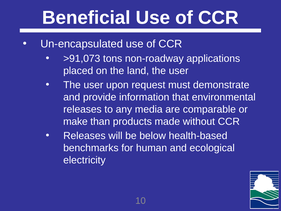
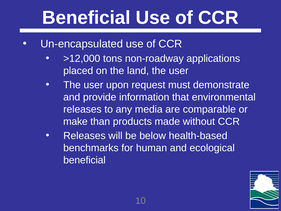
>91,073: >91,073 -> >12,000 (82, 58)
electricity: electricity -> beneficial (84, 160)
